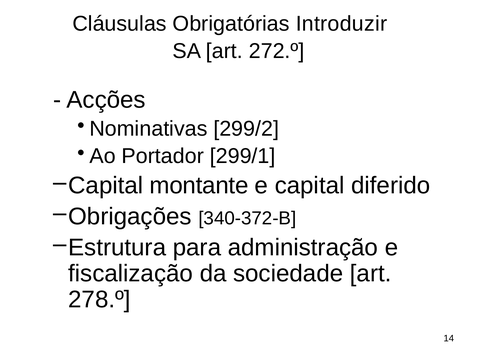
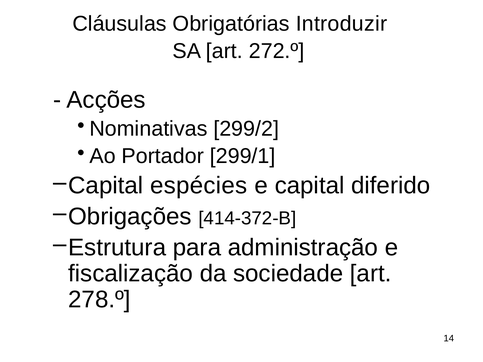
montante: montante -> espécies (199, 186)
340-372-B: 340-372-B -> 414-372-B (247, 218)
